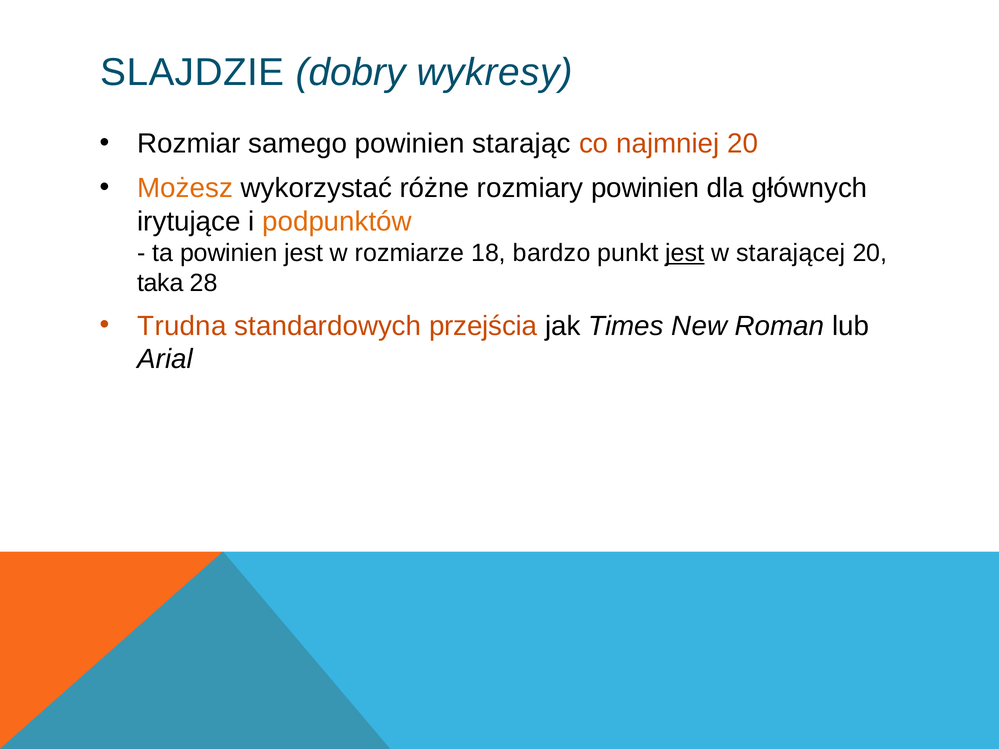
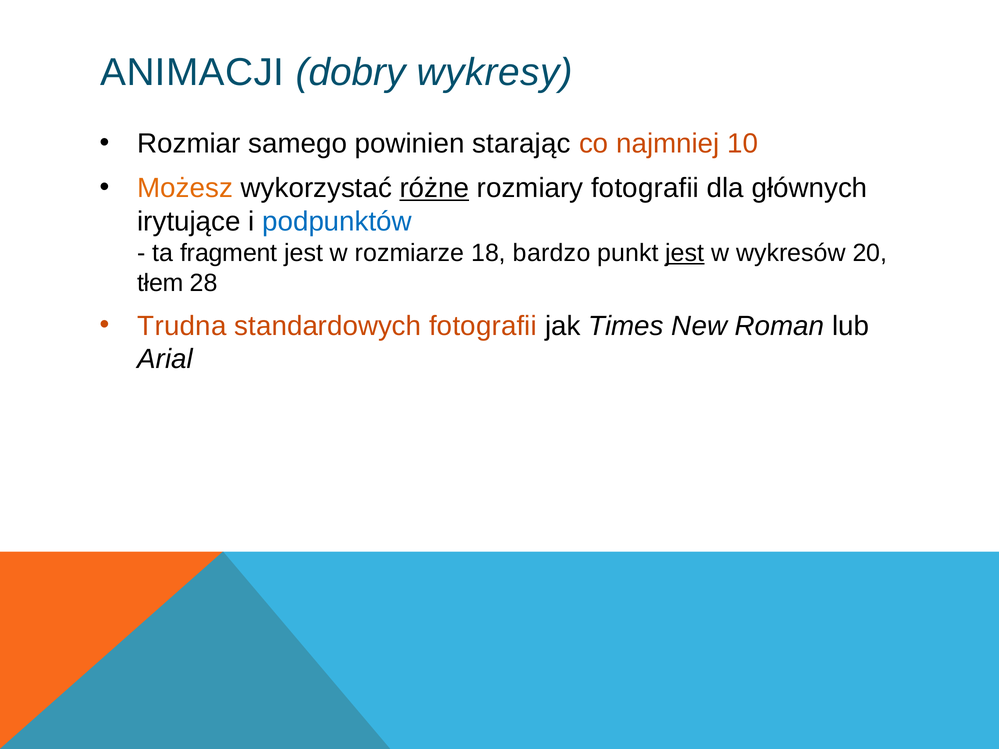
SLAJDZIE: SLAJDZIE -> ANIMACJI (192, 73)
najmniej 20: 20 -> 10 (743, 144)
różne underline: none -> present (434, 188)
rozmiary powinien: powinien -> fotografii (645, 188)
podpunktów colour: orange -> blue (337, 222)
ta powinien: powinien -> fragment (229, 253)
starającej: starającej -> wykresów (791, 253)
taka: taka -> tłem (160, 283)
standardowych przejścia: przejścia -> fotografii (483, 326)
